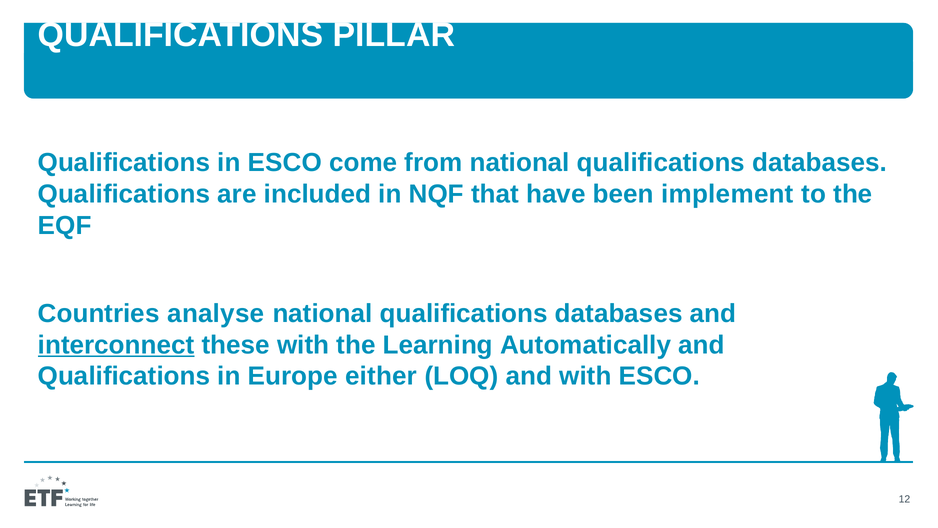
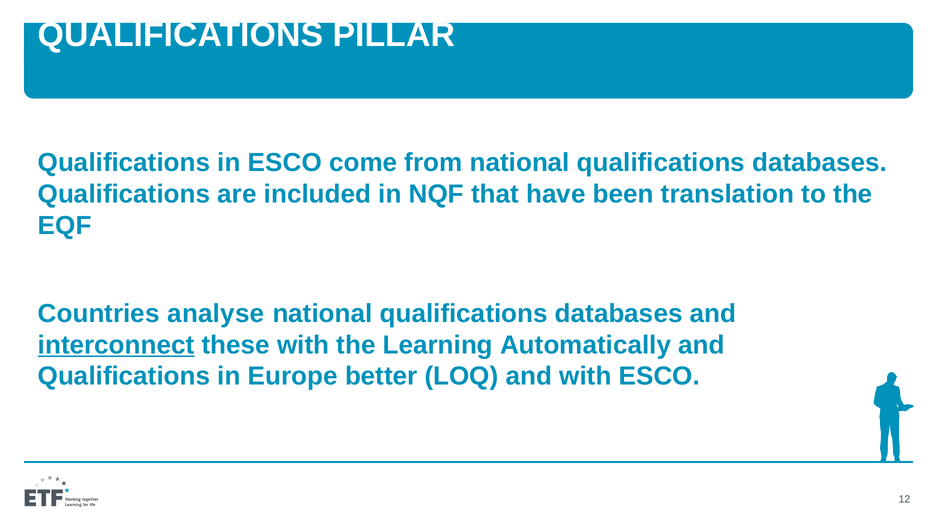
implement: implement -> translation (728, 194)
either: either -> better (381, 376)
